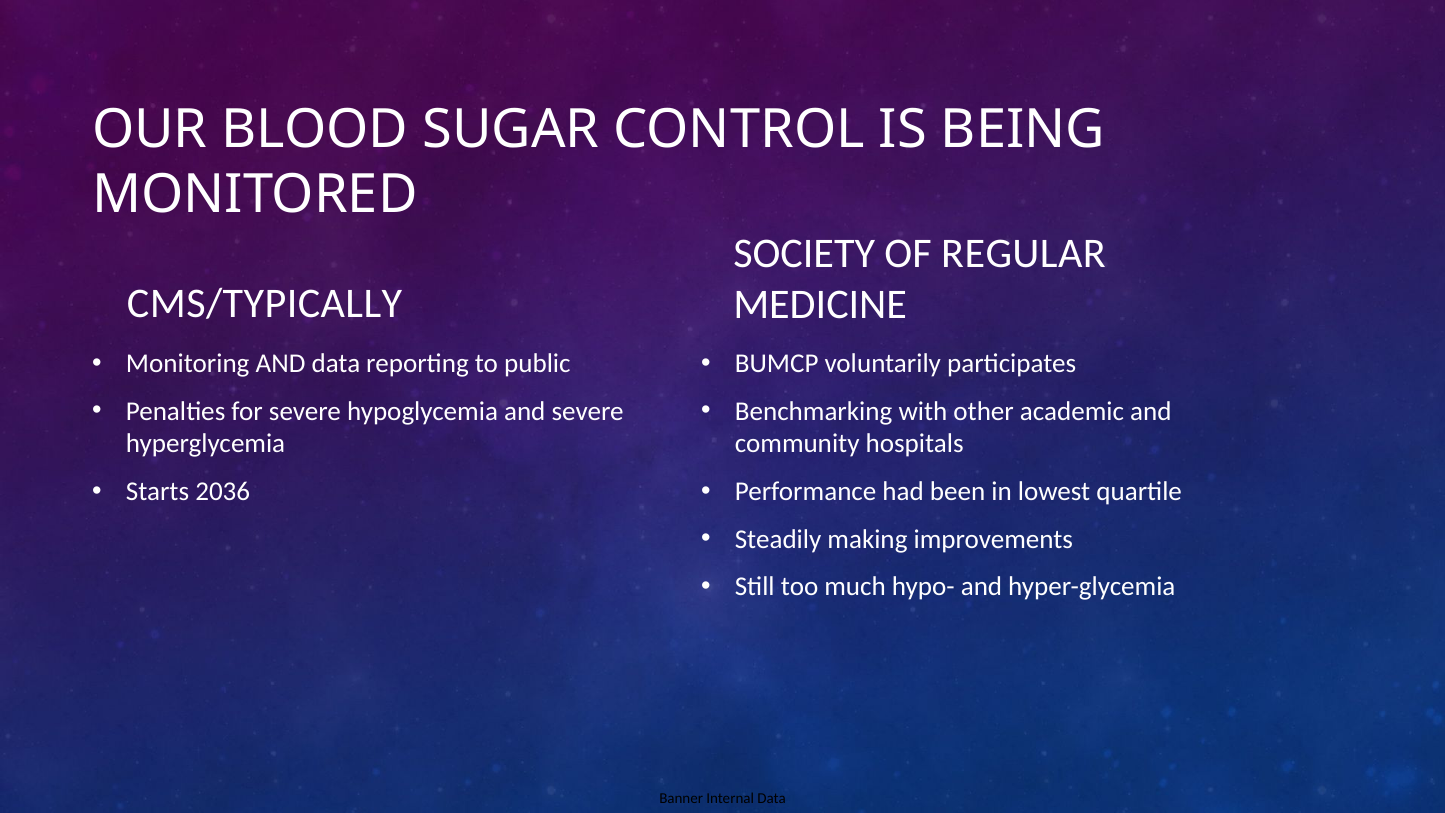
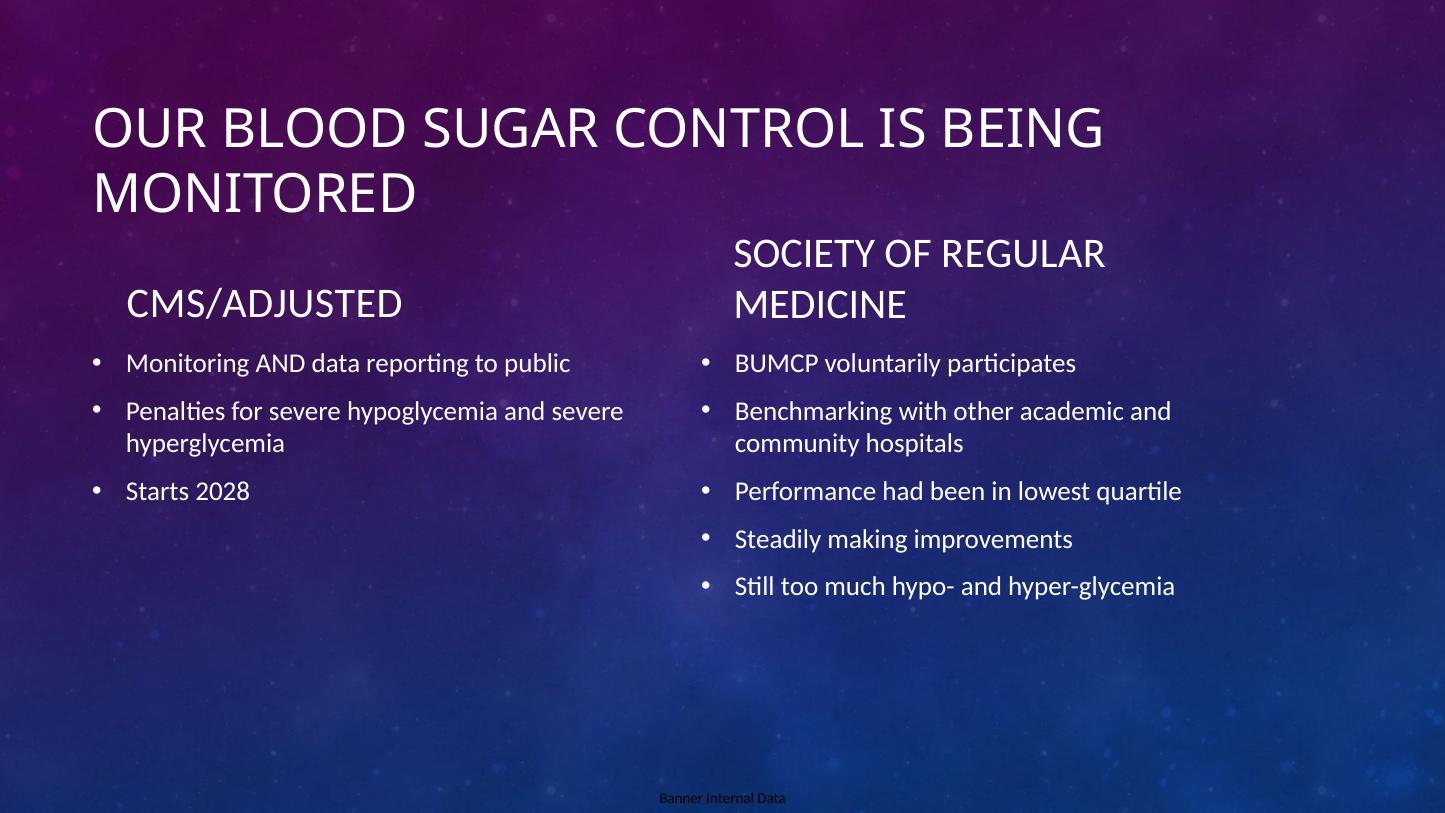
CMS/TYPICALLY: CMS/TYPICALLY -> CMS/ADJUSTED (265, 303)
2036: 2036 -> 2028 (223, 491)
